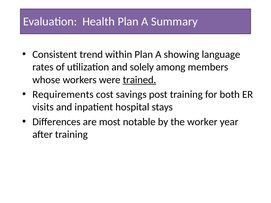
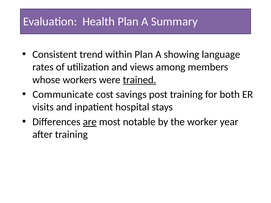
solely: solely -> views (142, 67)
Requirements: Requirements -> Communicate (63, 95)
are underline: none -> present (90, 122)
